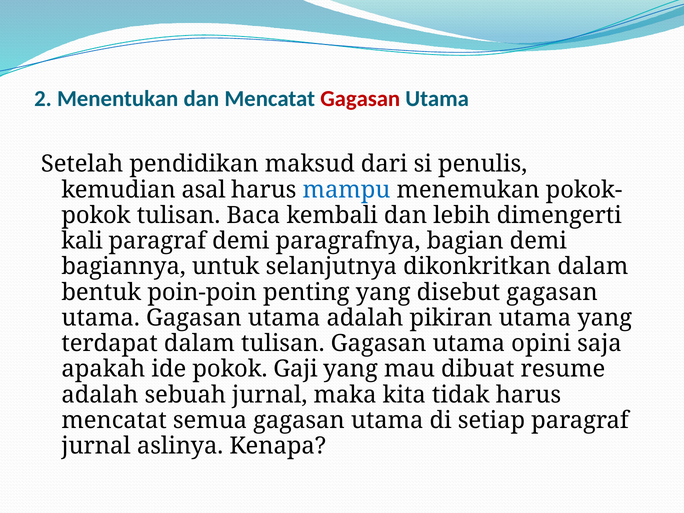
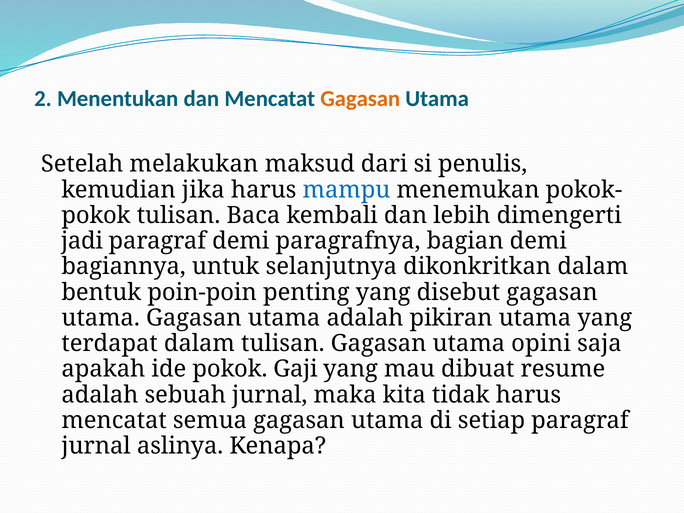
Gagasan colour: red -> orange (360, 99)
pendidikan: pendidikan -> melakukan (194, 164)
asal: asal -> jika (203, 190)
kali: kali -> jadi (82, 241)
